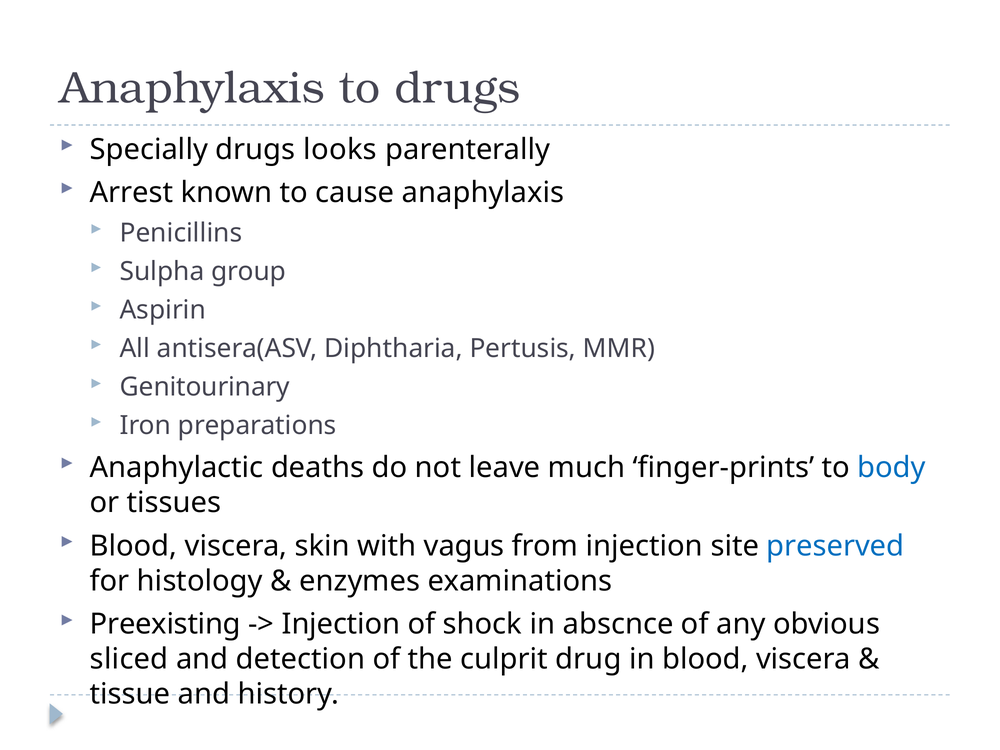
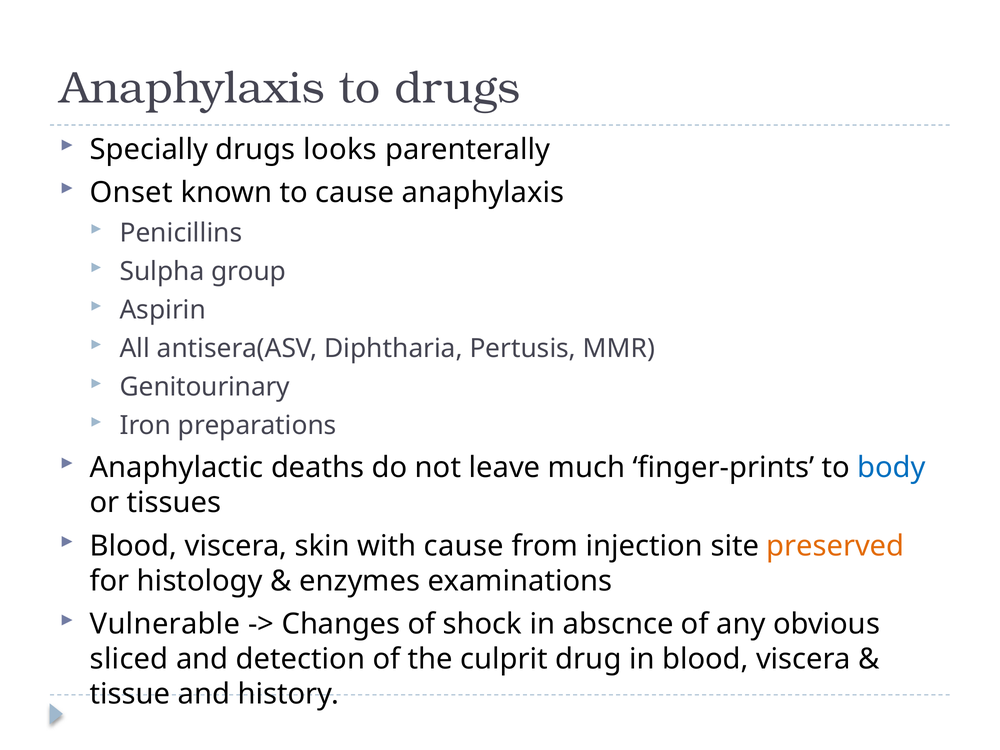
Arrest: Arrest -> Onset (131, 193)
with vagus: vagus -> cause (464, 546)
preserved colour: blue -> orange (835, 546)
Preexisting: Preexisting -> Vulnerable (165, 624)
Injection: Injection -> Changes (341, 624)
